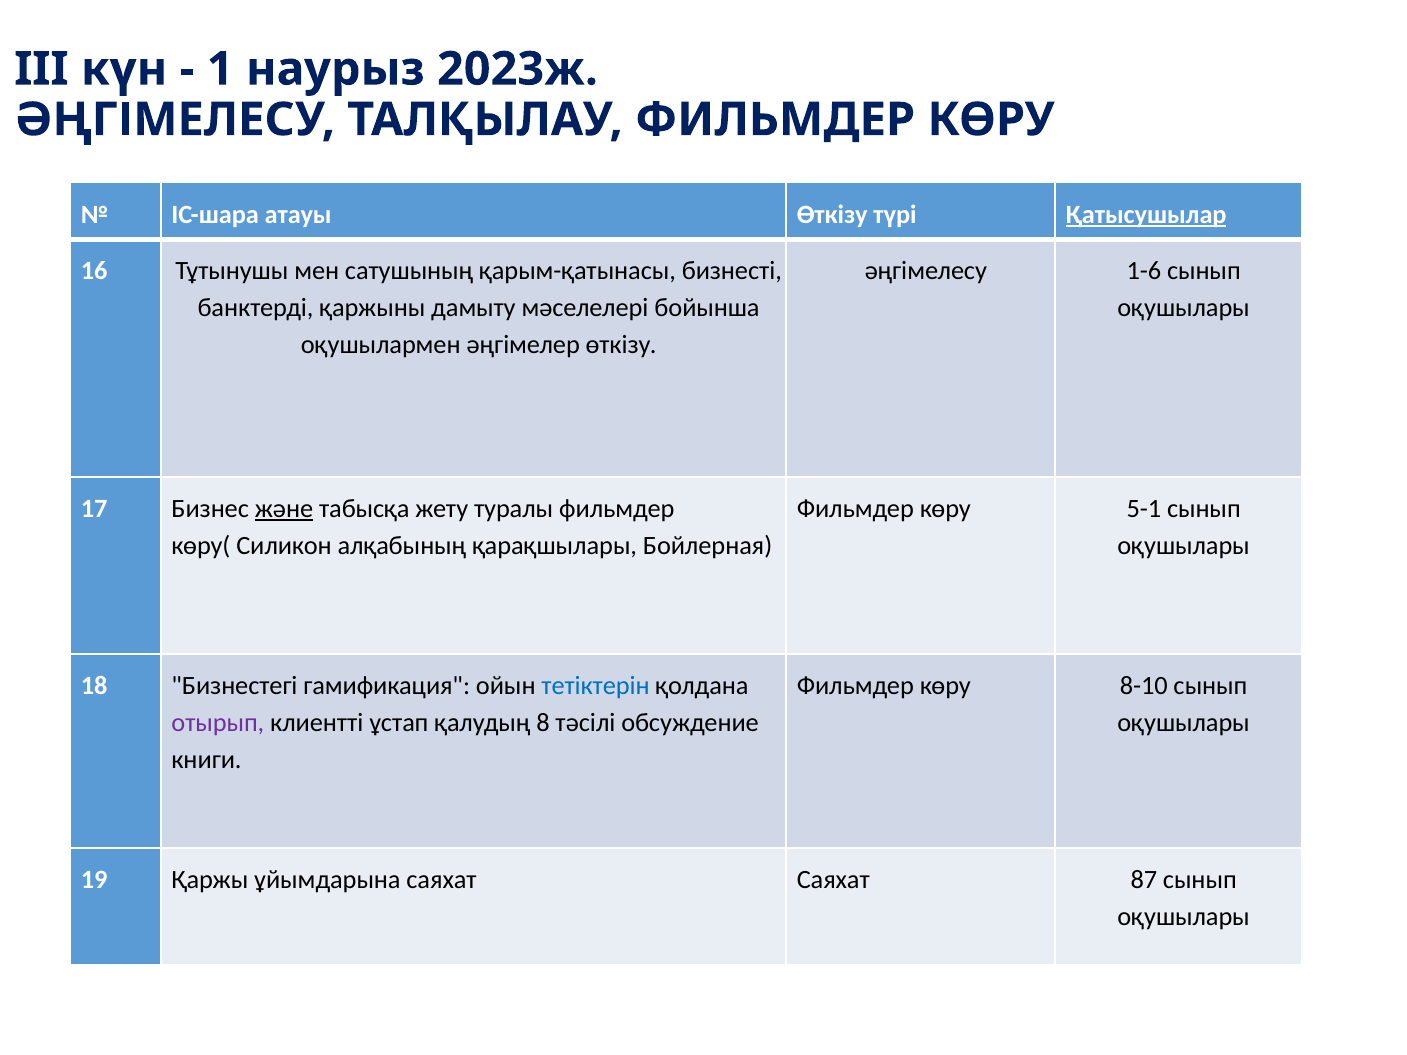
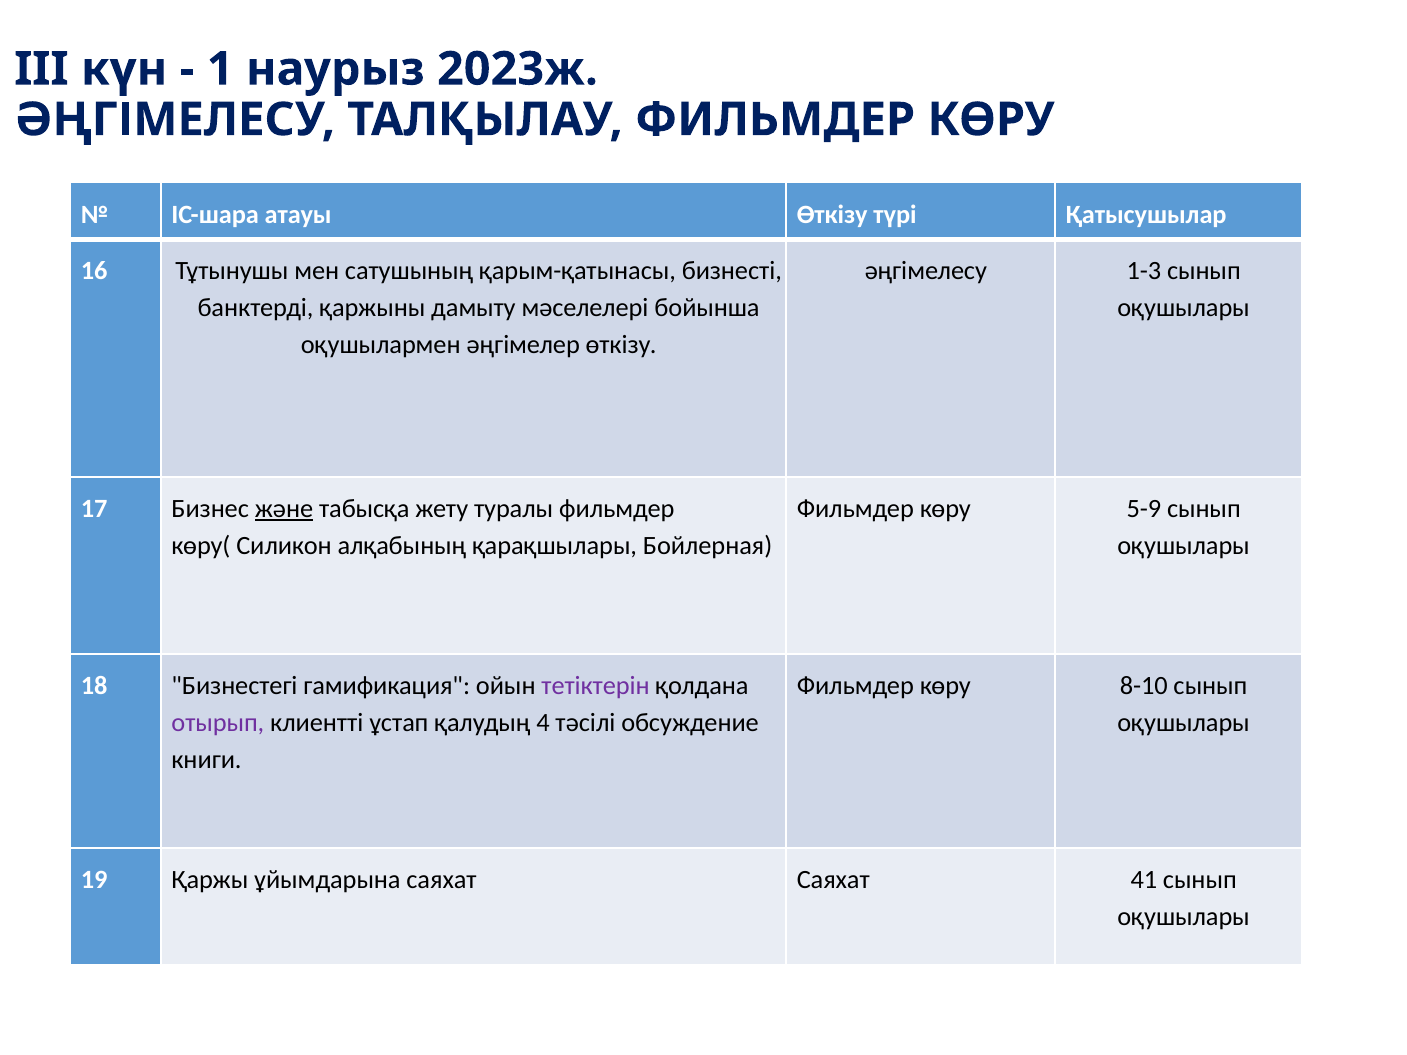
Қатысушылар underline: present -> none (1146, 214)
1-6: 1-6 -> 1-3 (1144, 271)
5-1: 5-1 -> 5-9 (1144, 509)
тетіктерін colour: blue -> purple (596, 686)
8: 8 -> 4 (543, 723)
87: 87 -> 41 (1144, 880)
